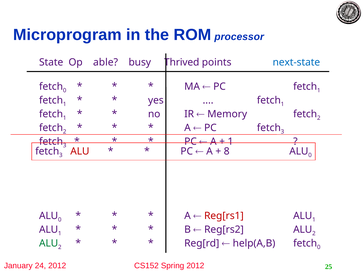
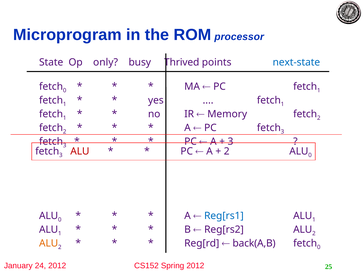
able: able -> only (106, 62)
1: 1 -> 3 (230, 142)
8: 8 -> 2 (227, 151)
Reg[rs1 colour: red -> blue (224, 216)
ALU colour: green -> orange (49, 243)
help(A,B: help(A,B -> back(A,B (254, 243)
